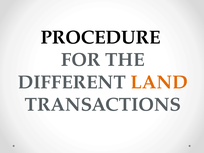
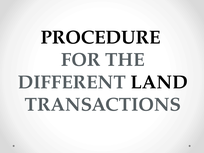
LAND colour: orange -> black (159, 82)
